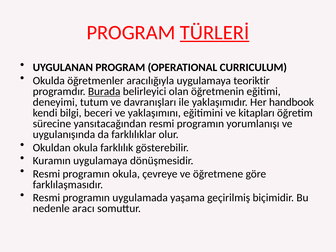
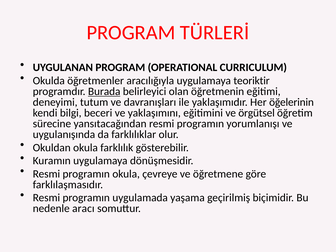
TÜRLERİ underline: present -> none (215, 33)
handbook: handbook -> öğelerinin (292, 102)
kitapları: kitapları -> örgütsel (257, 113)
